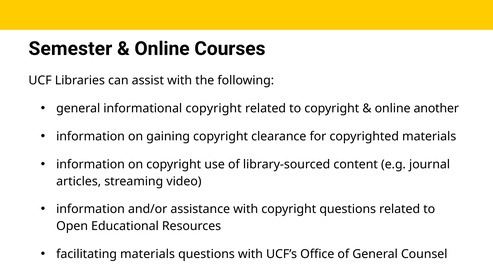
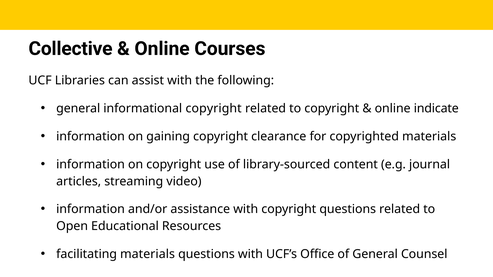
Semester: Semester -> Collective (70, 49)
another: another -> indicate (436, 109)
